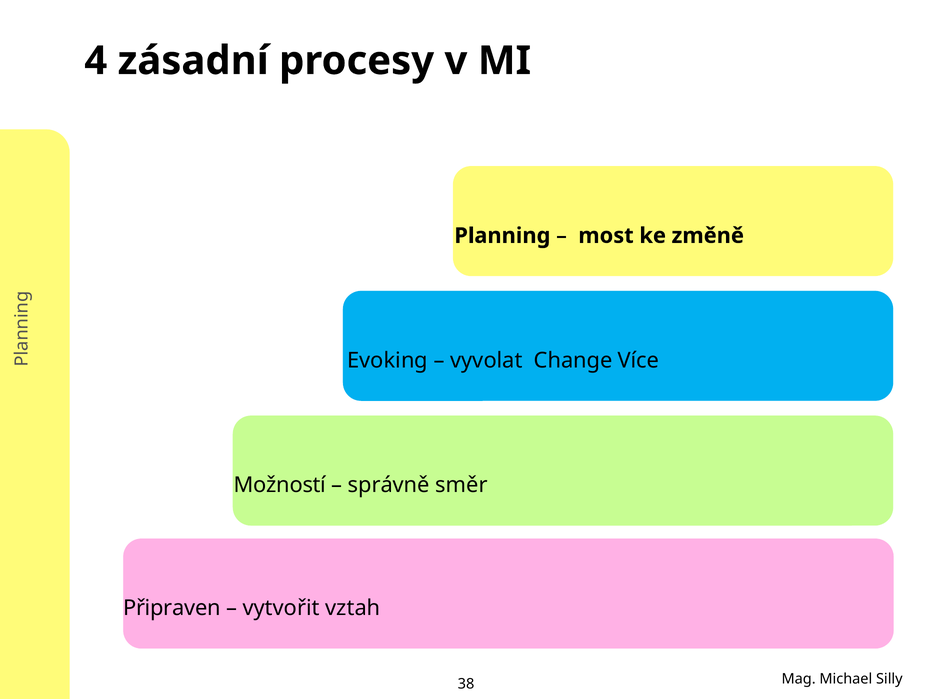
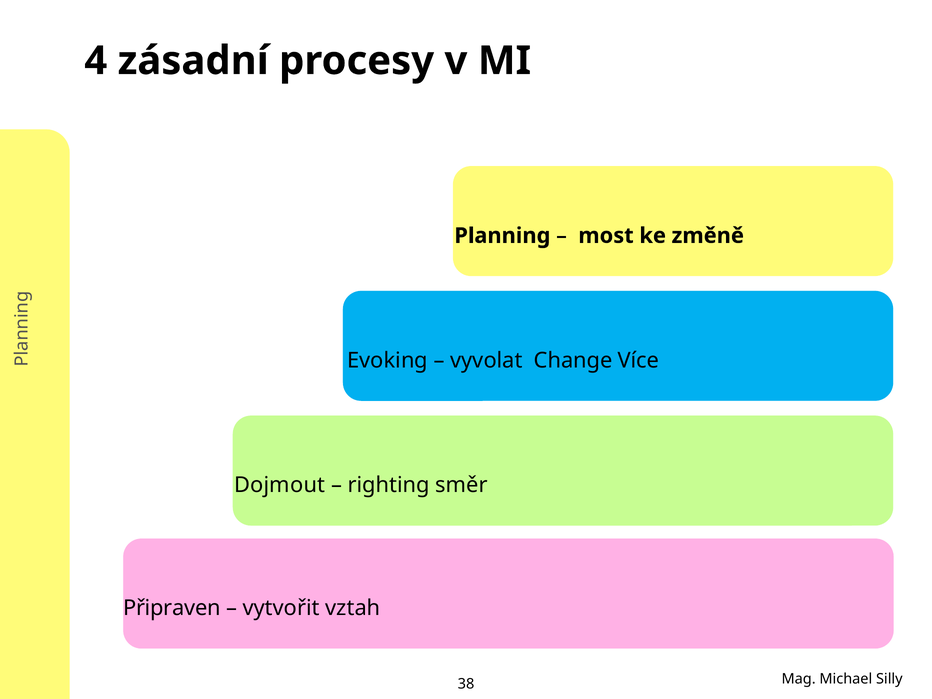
Možností: Možností -> Dojmout (280, 485)
správně: správně -> righting (389, 485)
